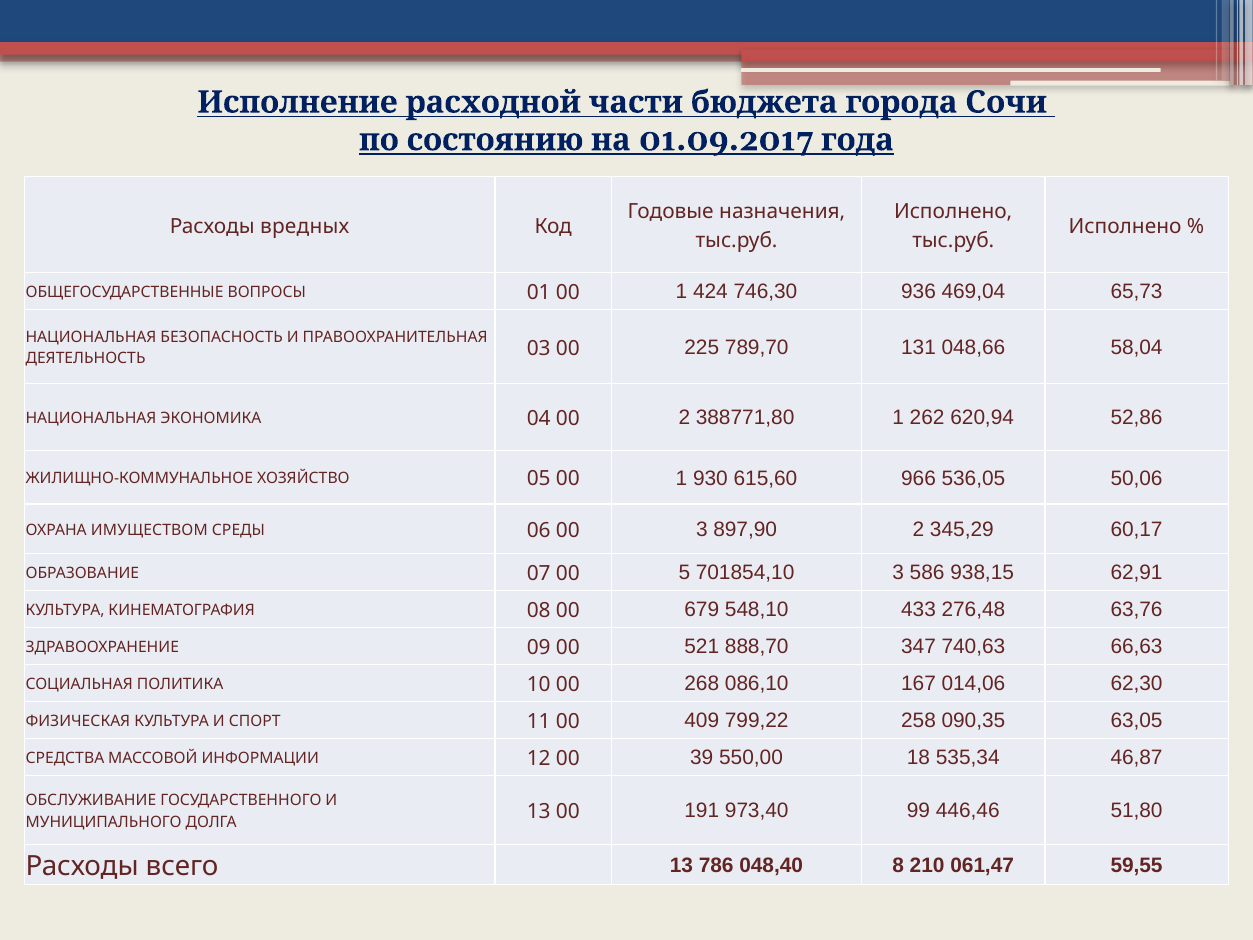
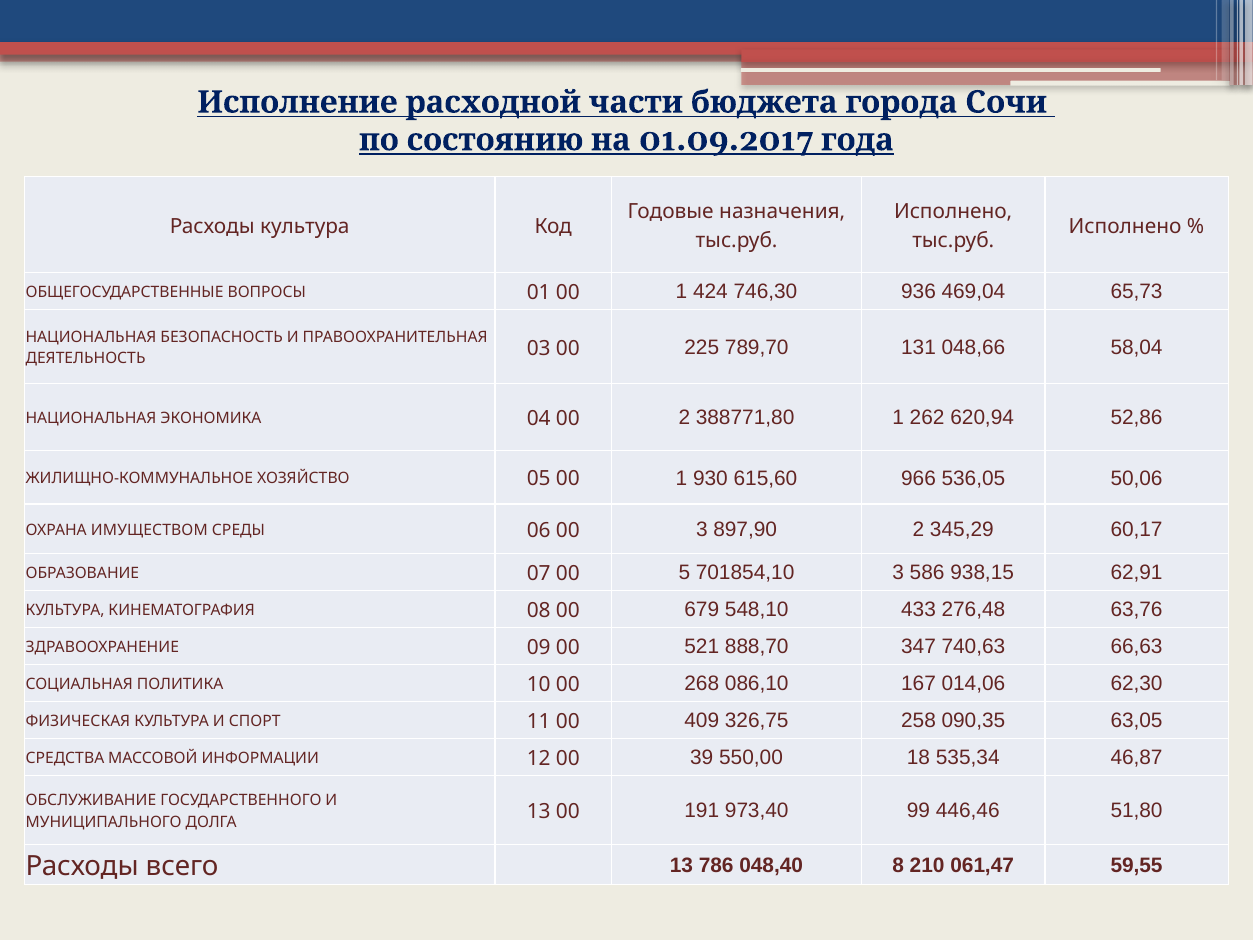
Расходы вредных: вредных -> культура (305, 226)
799,22: 799,22 -> 326,75 (757, 721)
